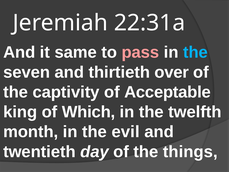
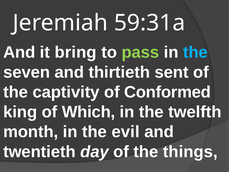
22:31a: 22:31a -> 59:31a (150, 23)
same: same -> bring (76, 52)
pass colour: pink -> light green (140, 52)
over: over -> sent (172, 72)
Acceptable: Acceptable -> Conformed (168, 92)
